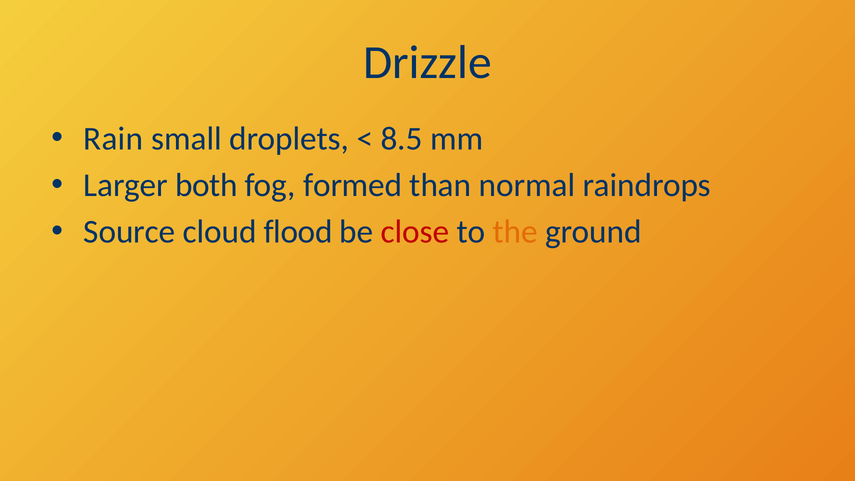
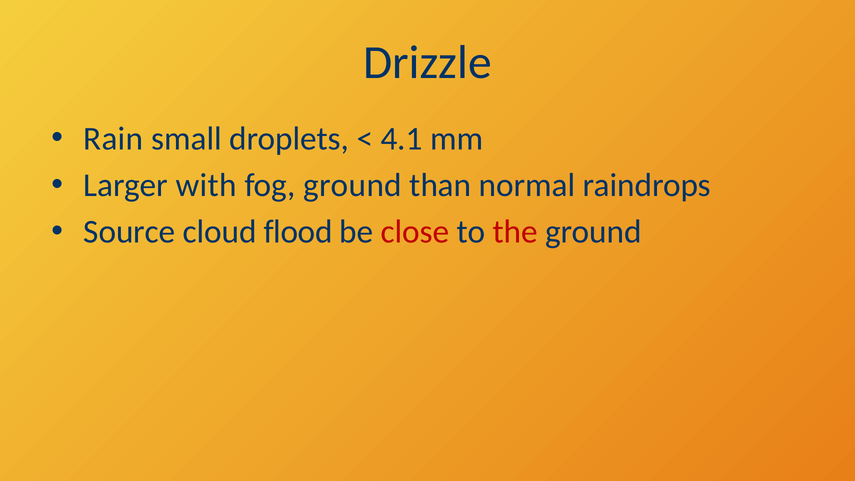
8.5: 8.5 -> 4.1 (402, 139)
both: both -> with (206, 185)
fog formed: formed -> ground (352, 185)
the colour: orange -> red (515, 232)
